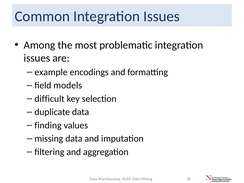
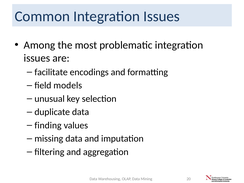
example: example -> facilitate (51, 72)
difficult: difficult -> unusual (50, 99)
